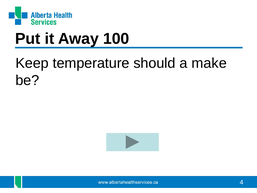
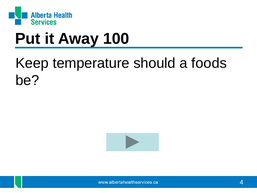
make: make -> foods (209, 63)
